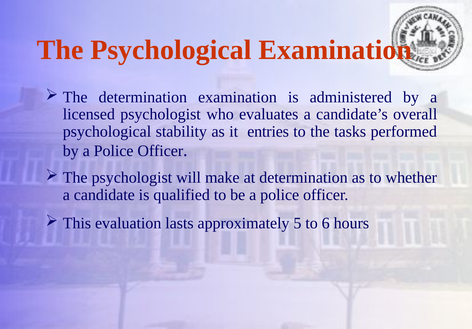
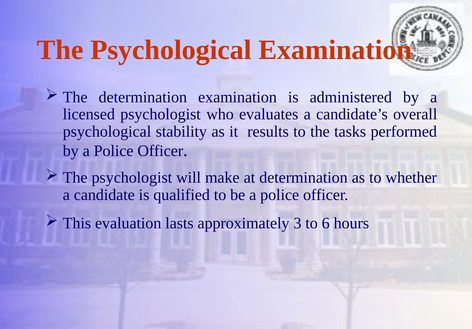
entries: entries -> results (268, 131)
5: 5 -> 3 (297, 223)
